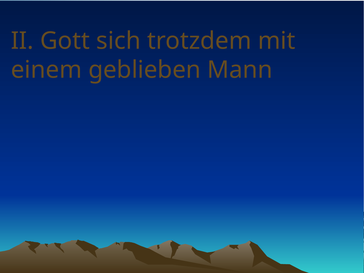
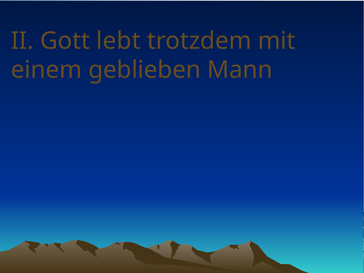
sich: sich -> lebt (118, 41)
